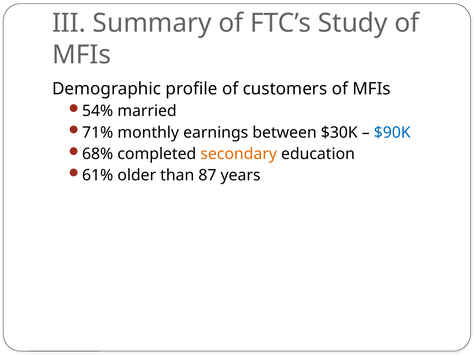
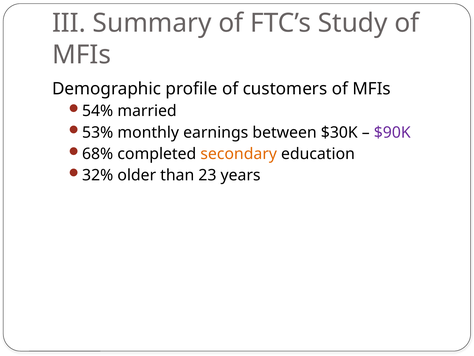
71%: 71% -> 53% (98, 132)
$90K colour: blue -> purple (392, 132)
61%: 61% -> 32% (98, 175)
87: 87 -> 23 (207, 175)
